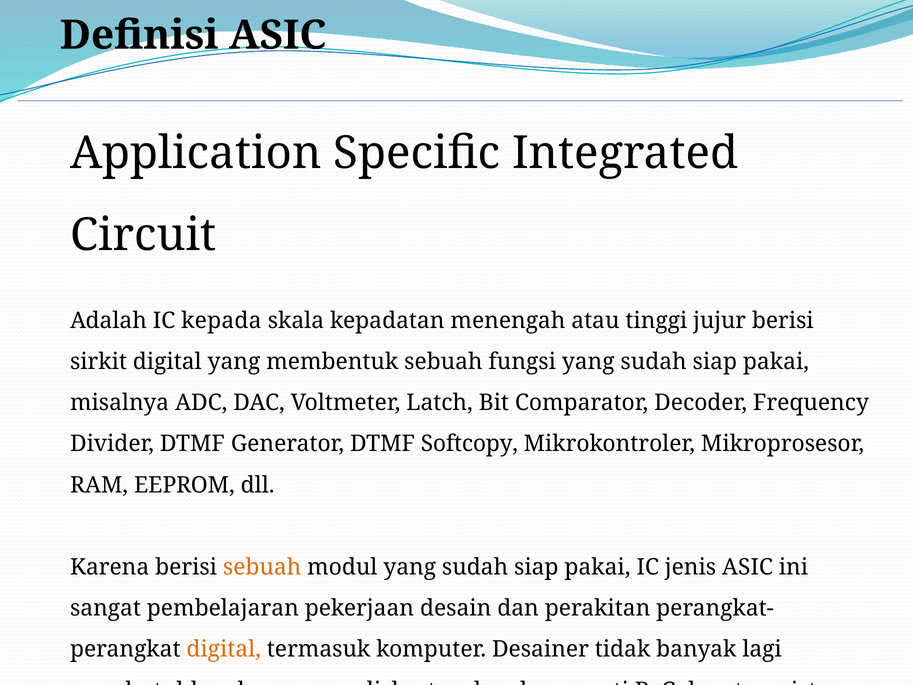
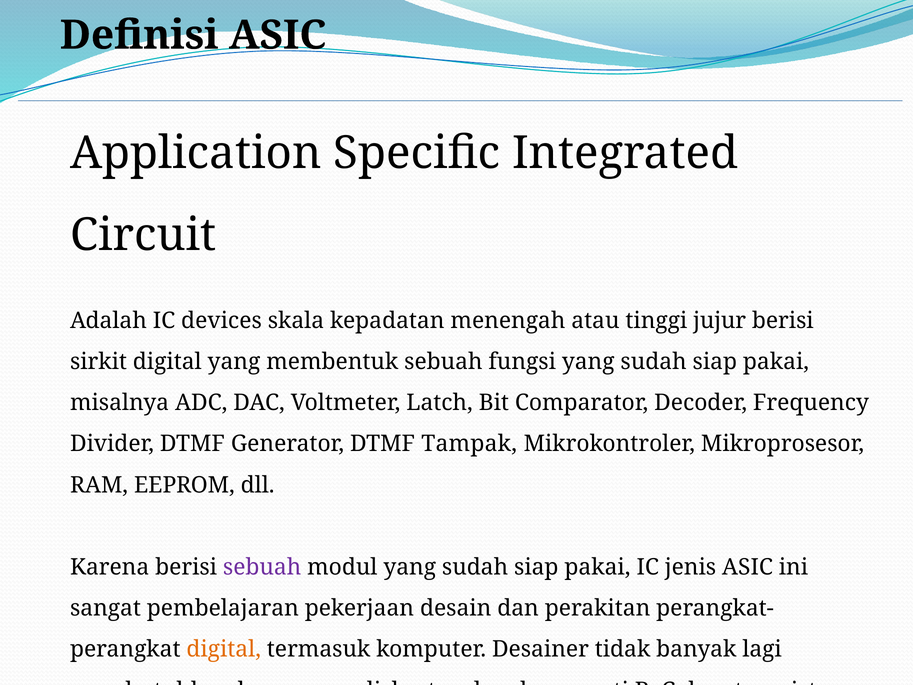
kepada: kepada -> devices (221, 320)
Softcopy: Softcopy -> Tampak (469, 444)
sebuah colour: orange -> purple (262, 567)
